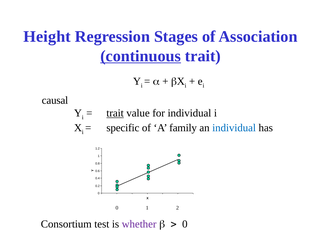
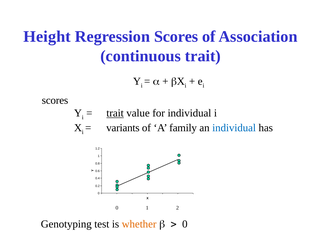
Regression Stages: Stages -> Scores (176, 37)
continuous underline: present -> none (141, 56)
causal: causal -> scores (55, 100)
specific: specific -> variants (123, 128)
Consortium: Consortium -> Genotyping (66, 224)
whether colour: purple -> orange (139, 224)
